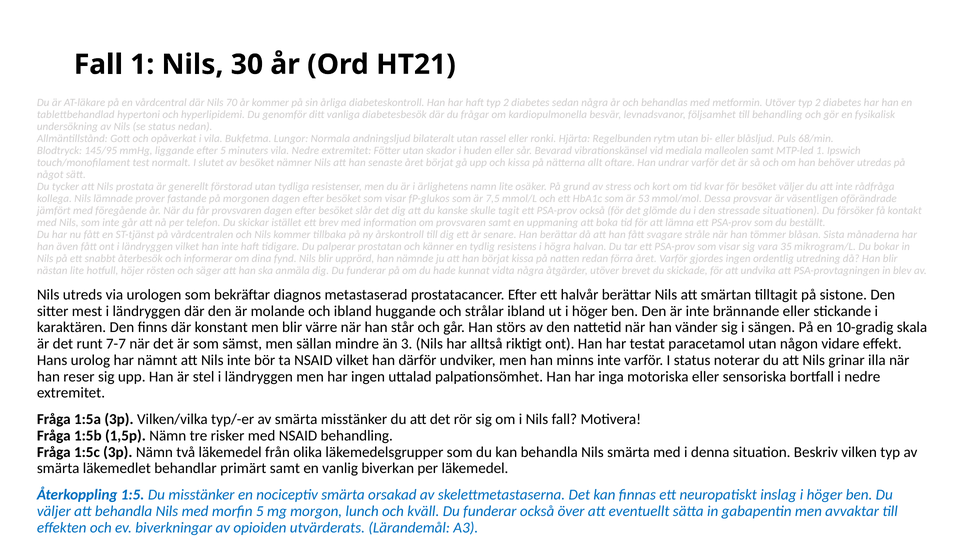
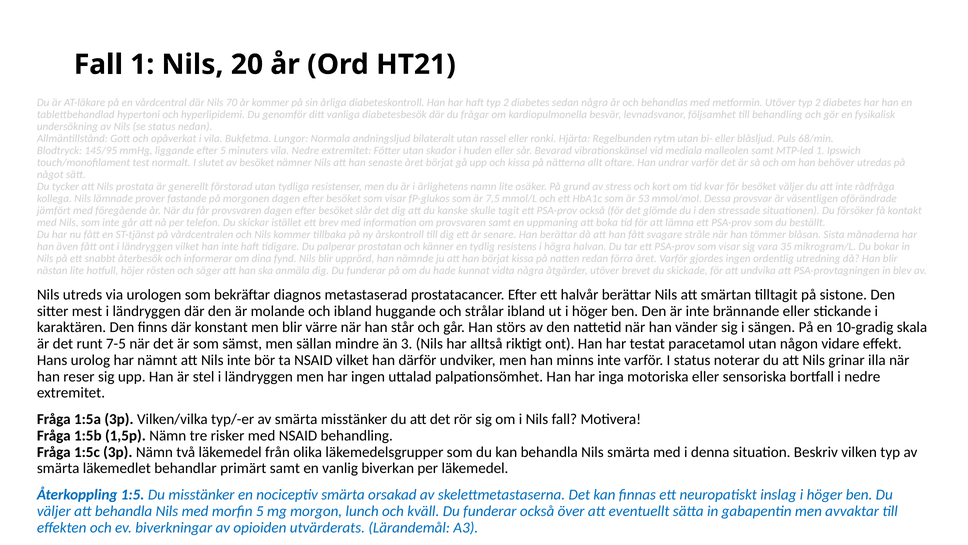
30: 30 -> 20 (247, 64)
7-7: 7-7 -> 7-5 (116, 344)
